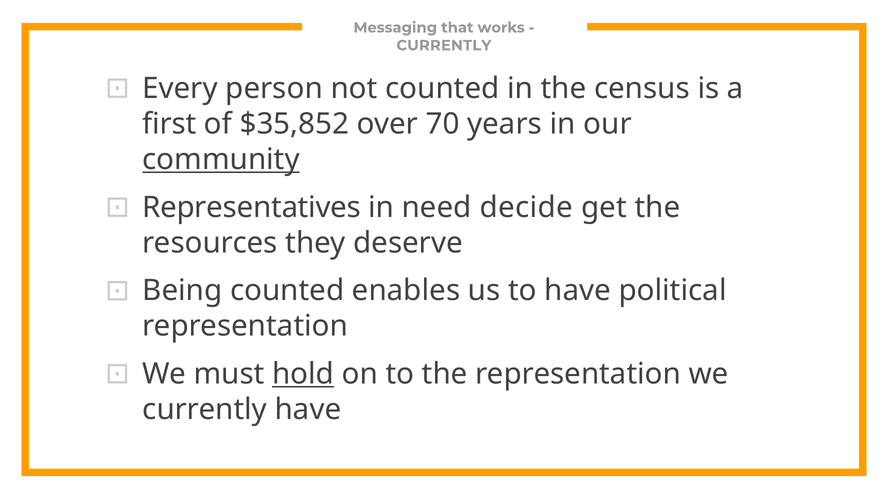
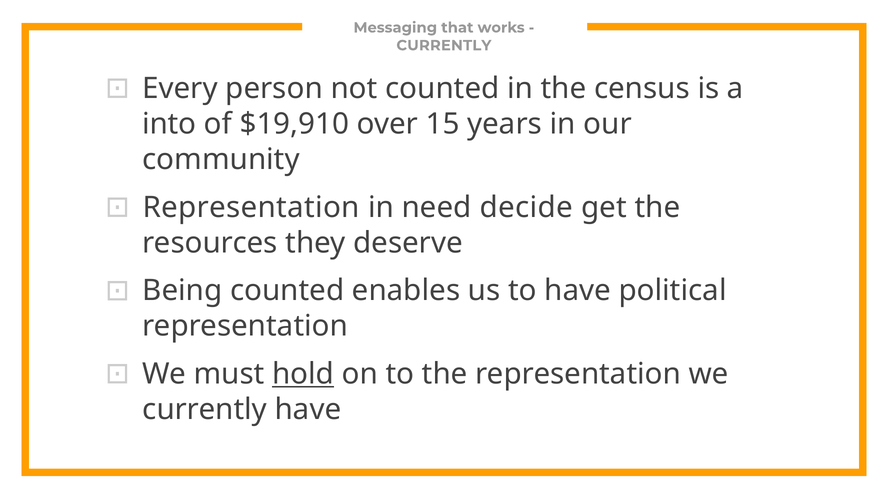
first: first -> into (169, 124)
$35,852: $35,852 -> $19,910 (294, 124)
70: 70 -> 15 (443, 124)
community underline: present -> none (221, 160)
Representatives: Representatives -> Representation (251, 208)
